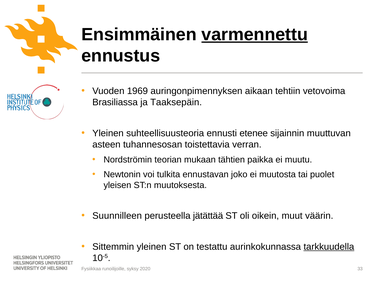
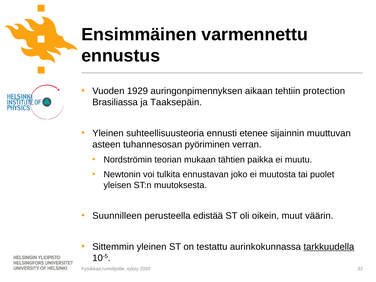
varmennettu underline: present -> none (255, 34)
1969: 1969 -> 1929 (137, 91)
vetovoima: vetovoima -> protection (324, 91)
toistettavia: toistettavia -> pyöriminen (207, 145)
jätättää: jätättää -> edistää (208, 216)
